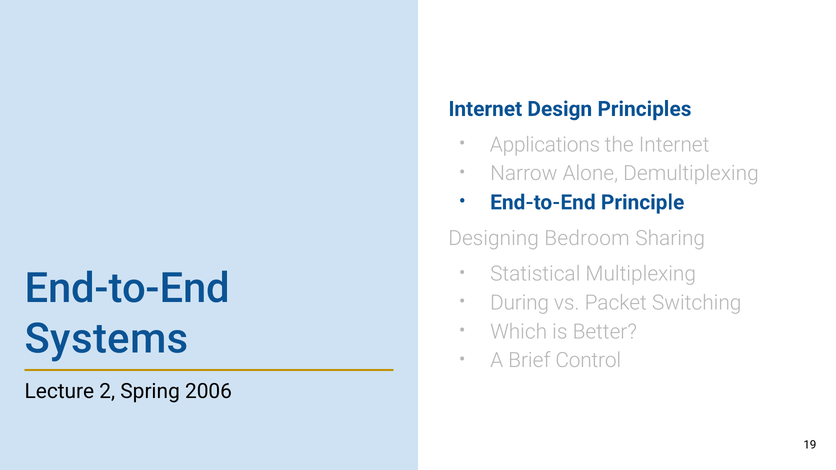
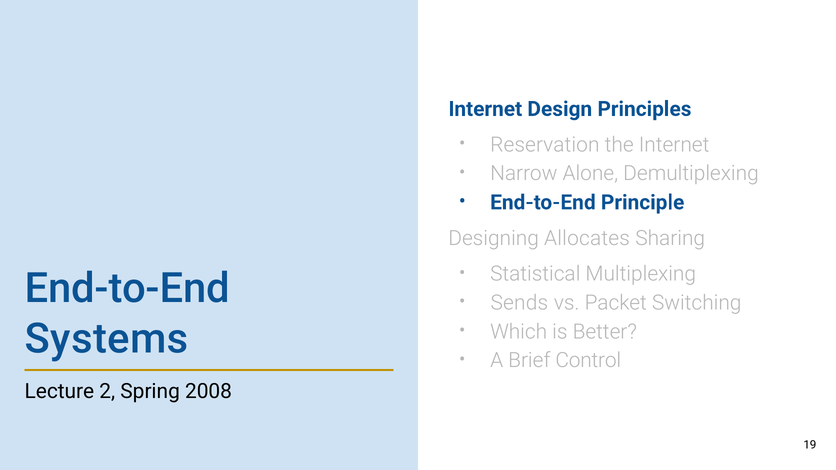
Applications: Applications -> Reservation (545, 145)
Bedroom: Bedroom -> Allocates (587, 238)
During: During -> Sends (519, 303)
2006: 2006 -> 2008 (208, 391)
